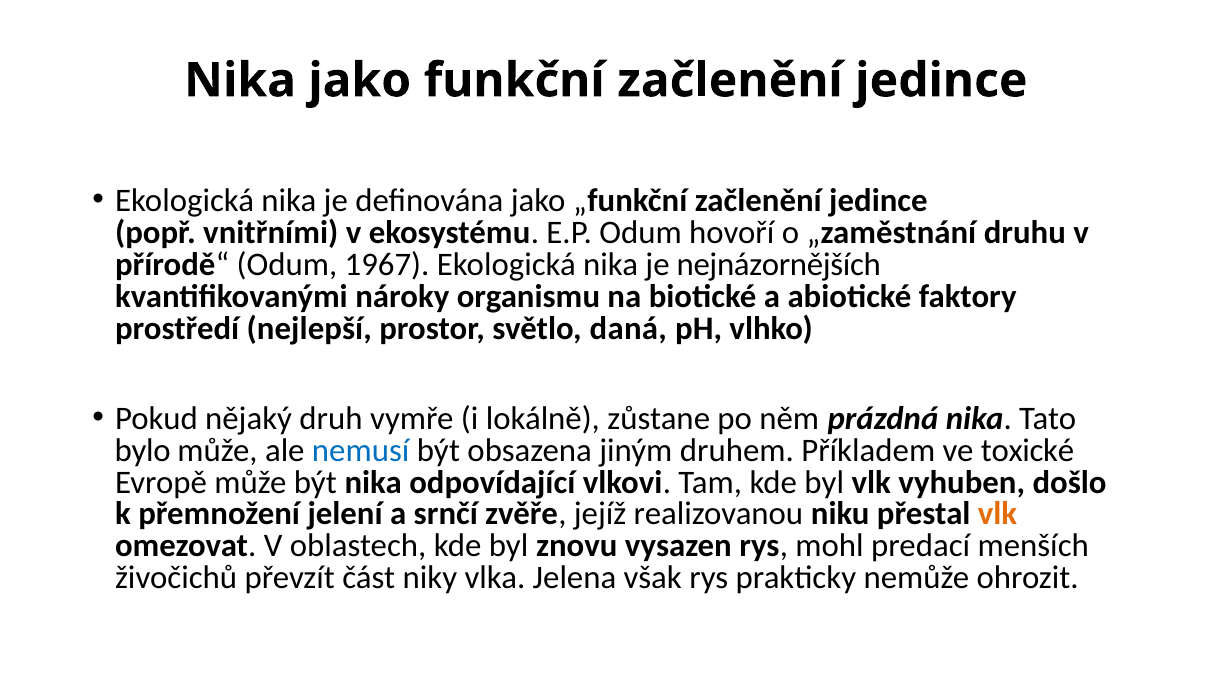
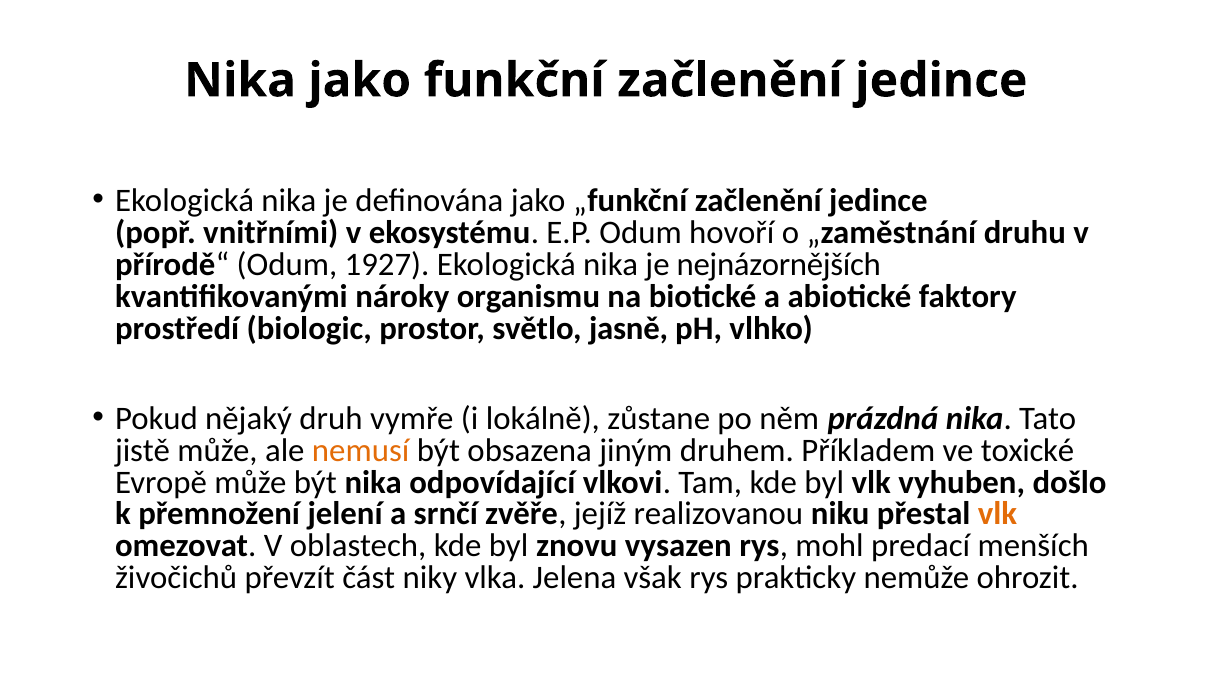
1967: 1967 -> 1927 (387, 264)
nejlepší: nejlepší -> biologic (309, 328)
daná: daná -> jasně (629, 328)
bylo: bylo -> jistě (143, 450)
nemusí colour: blue -> orange (361, 450)
